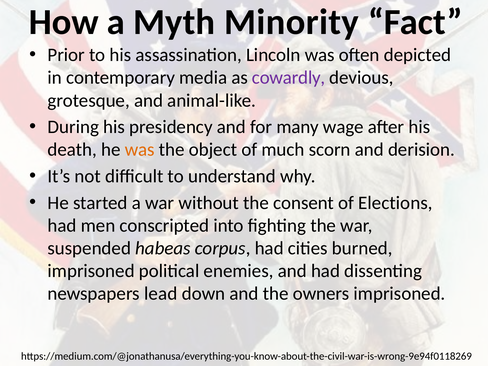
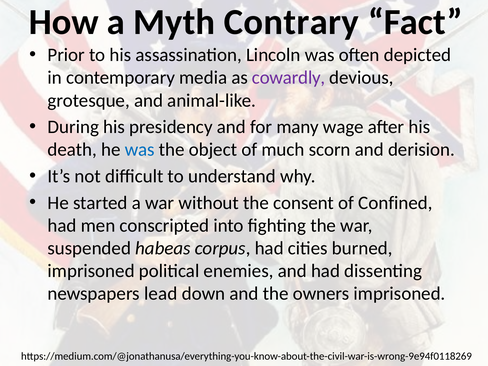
Minority: Minority -> Contrary (291, 22)
was colour: orange -> blue (140, 150)
Elections: Elections -> Confined (395, 203)
